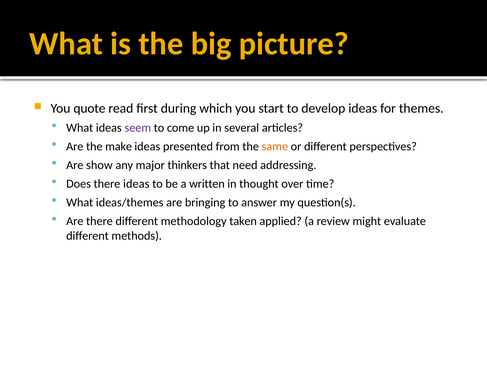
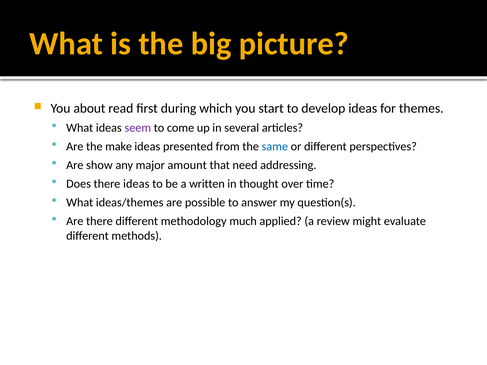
quote: quote -> about (89, 109)
same colour: orange -> blue (275, 147)
thinkers: thinkers -> amount (187, 165)
bringing: bringing -> possible (205, 203)
taken: taken -> much (243, 221)
